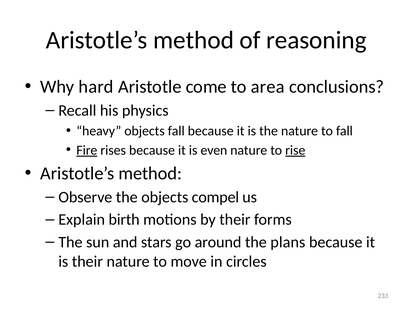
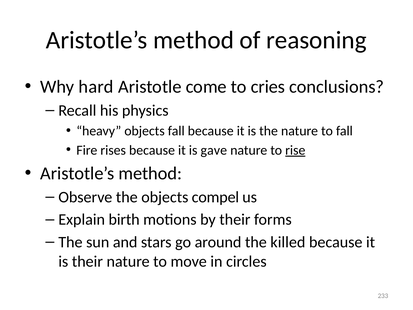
area: area -> cries (268, 87)
Fire underline: present -> none (87, 150)
even: even -> gave (214, 150)
plans: plans -> killed (288, 242)
